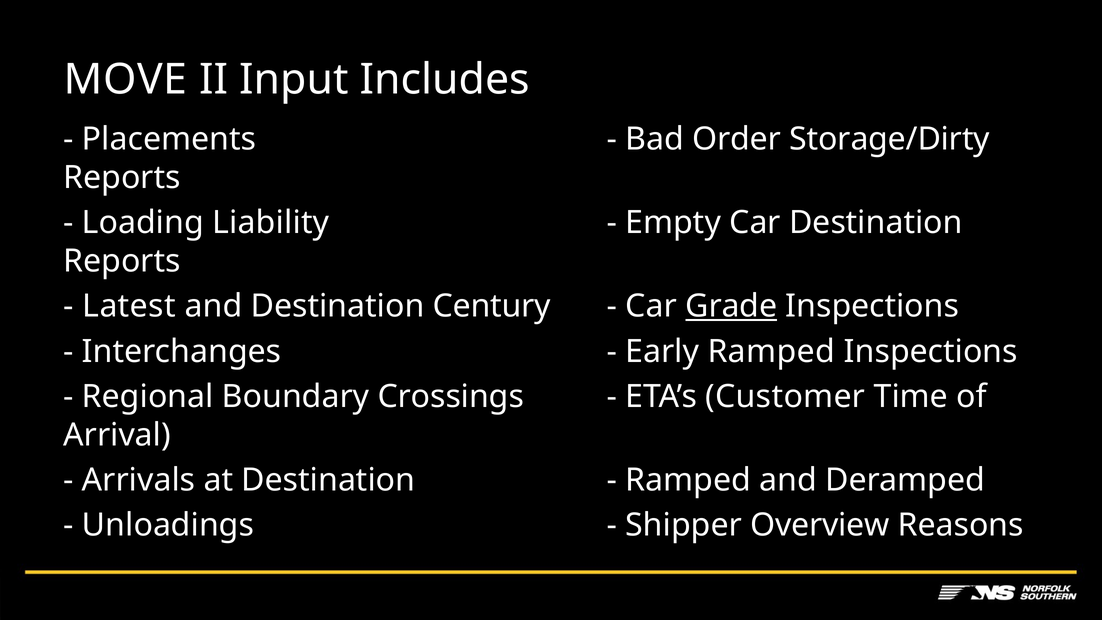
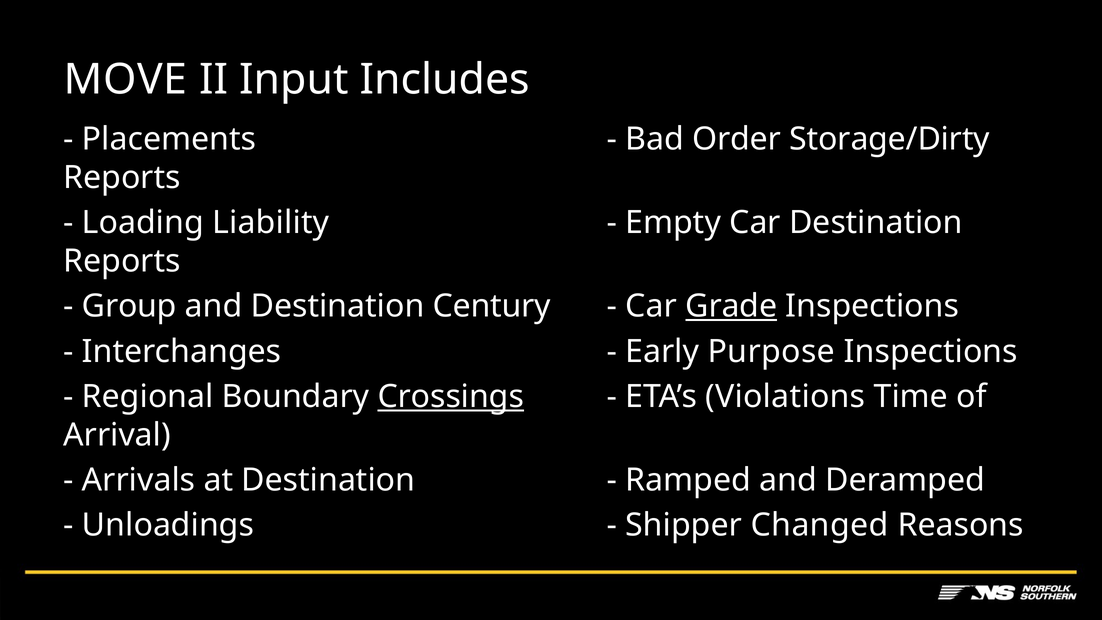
Latest: Latest -> Group (129, 306)
Early Ramped: Ramped -> Purpose (771, 351)
Crossings underline: none -> present (451, 396)
Customer: Customer -> Violations (785, 396)
Overview: Overview -> Changed (820, 525)
